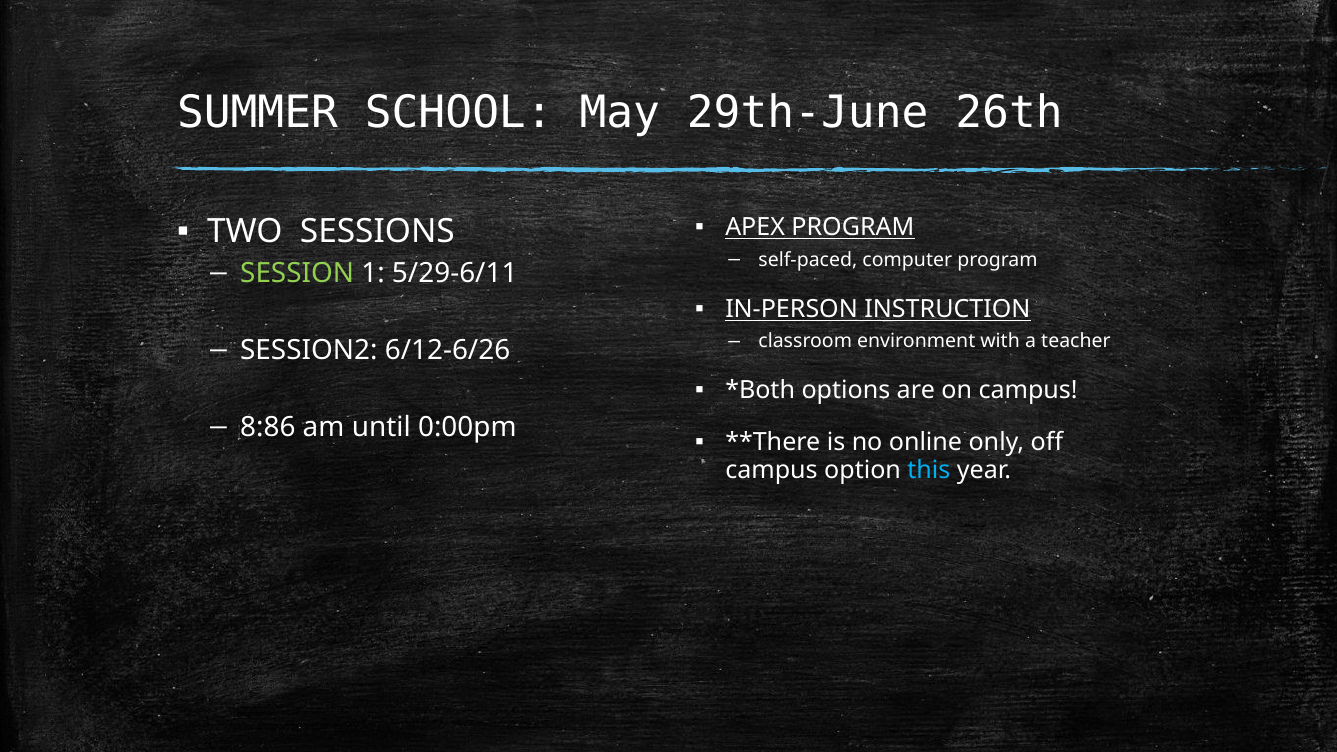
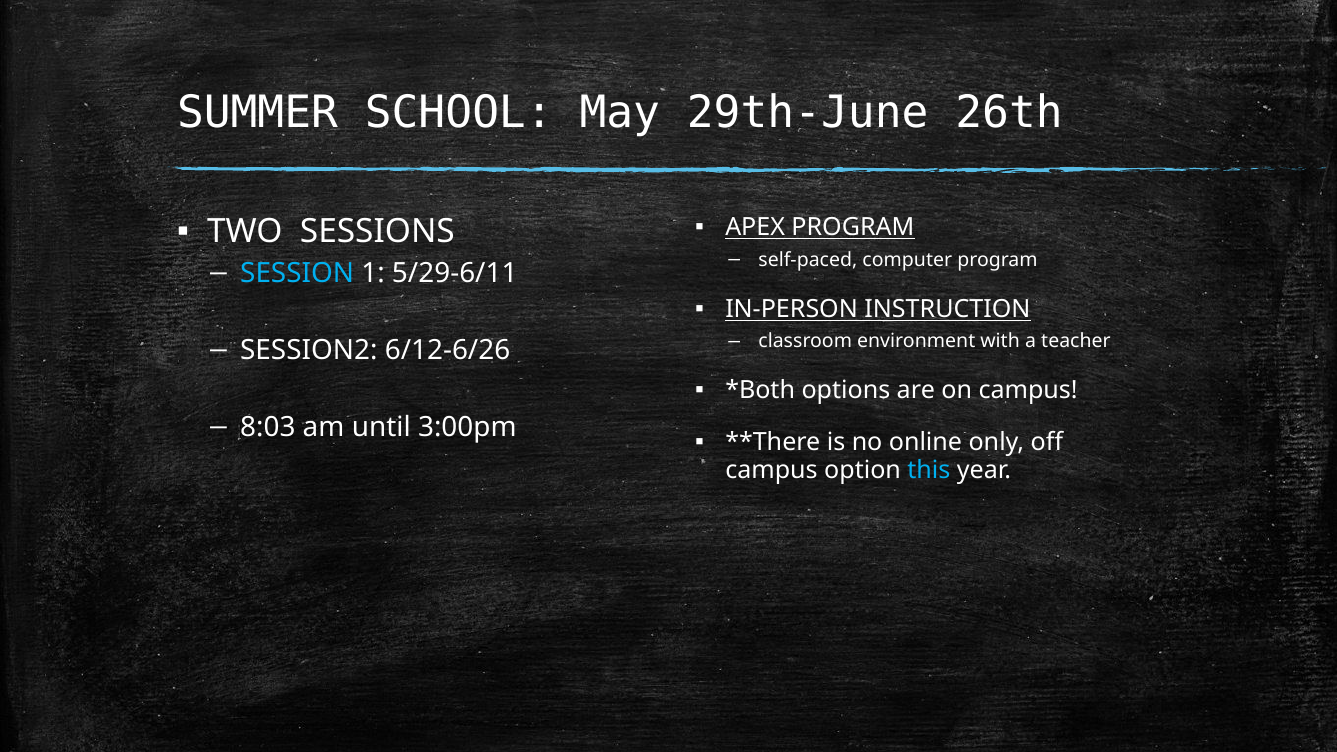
SESSION colour: light green -> light blue (297, 273)
8:86: 8:86 -> 8:03 (268, 427)
0:00pm: 0:00pm -> 3:00pm (467, 427)
